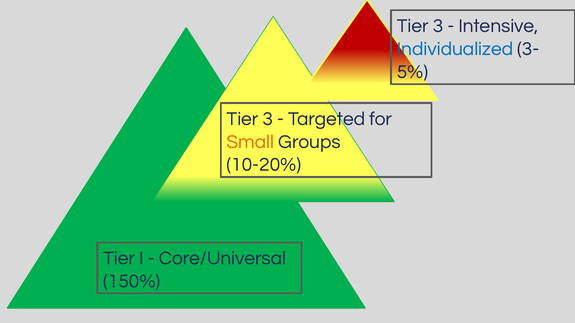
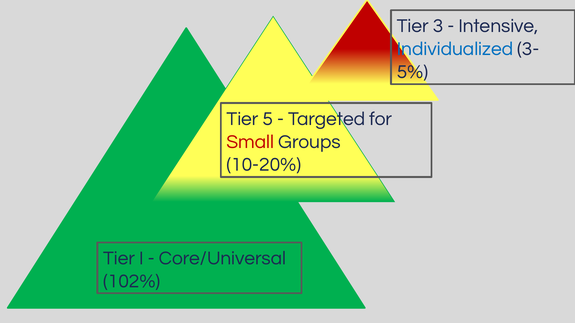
3: 3 -> 5 (268, 119)
Small colour: orange -> red (250, 142)
150%: 150% -> 102% (132, 281)
